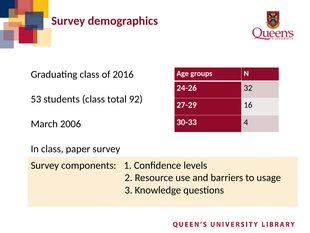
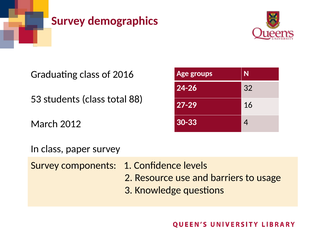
92: 92 -> 88 (136, 99)
2006: 2006 -> 2012 (71, 124)
